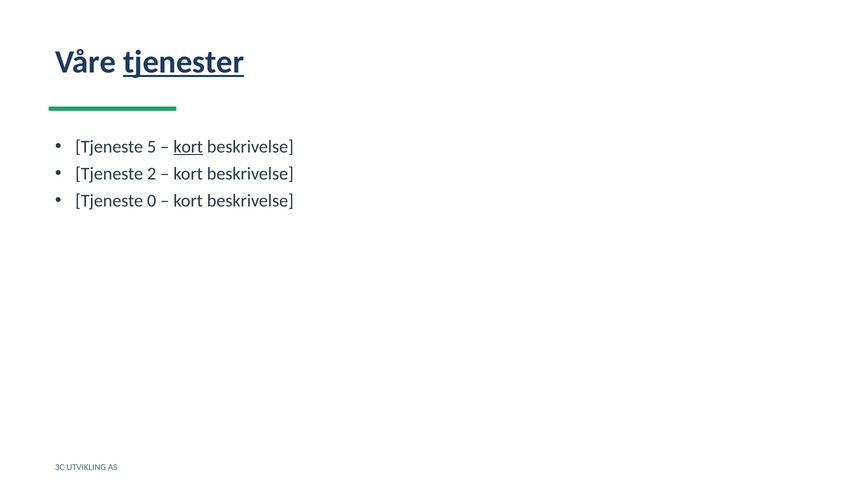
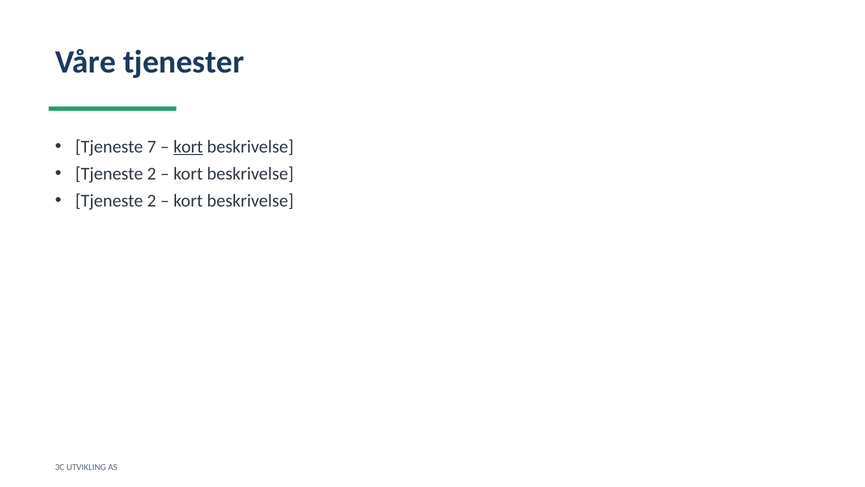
tjenester underline: present -> none (184, 62)
5: 5 -> 7 (152, 147)
0: 0 -> 2 (152, 201)
